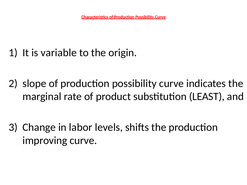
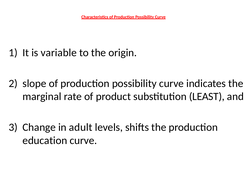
labor: labor -> adult (81, 127)
improving: improving -> education (45, 141)
